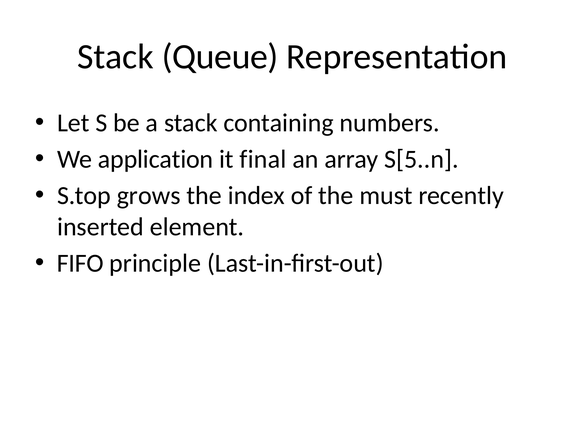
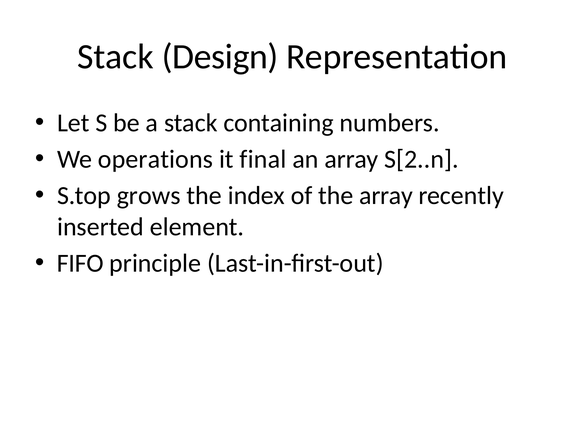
Queue: Queue -> Design (220, 57)
application: application -> operations (155, 159)
S[5..n: S[5..n -> S[2..n (421, 159)
the must: must -> array (386, 196)
